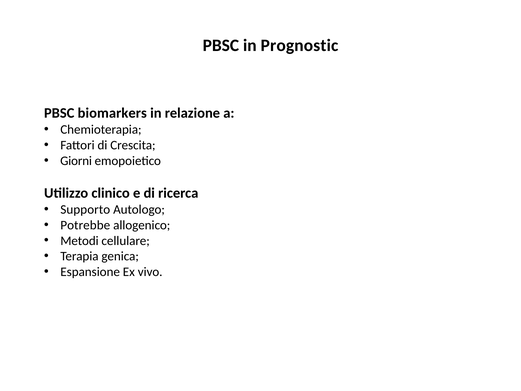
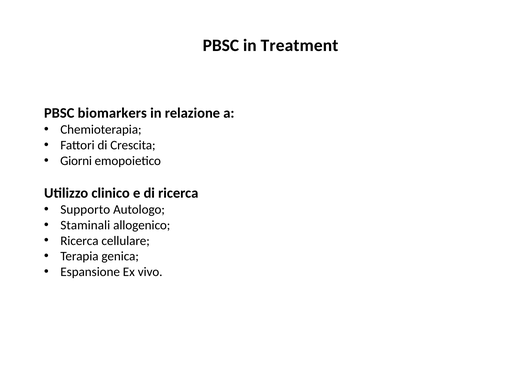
Prognostic: Prognostic -> Treatment (299, 45)
Potrebbe: Potrebbe -> Staminali (85, 225)
Metodi: Metodi -> Ricerca (79, 241)
